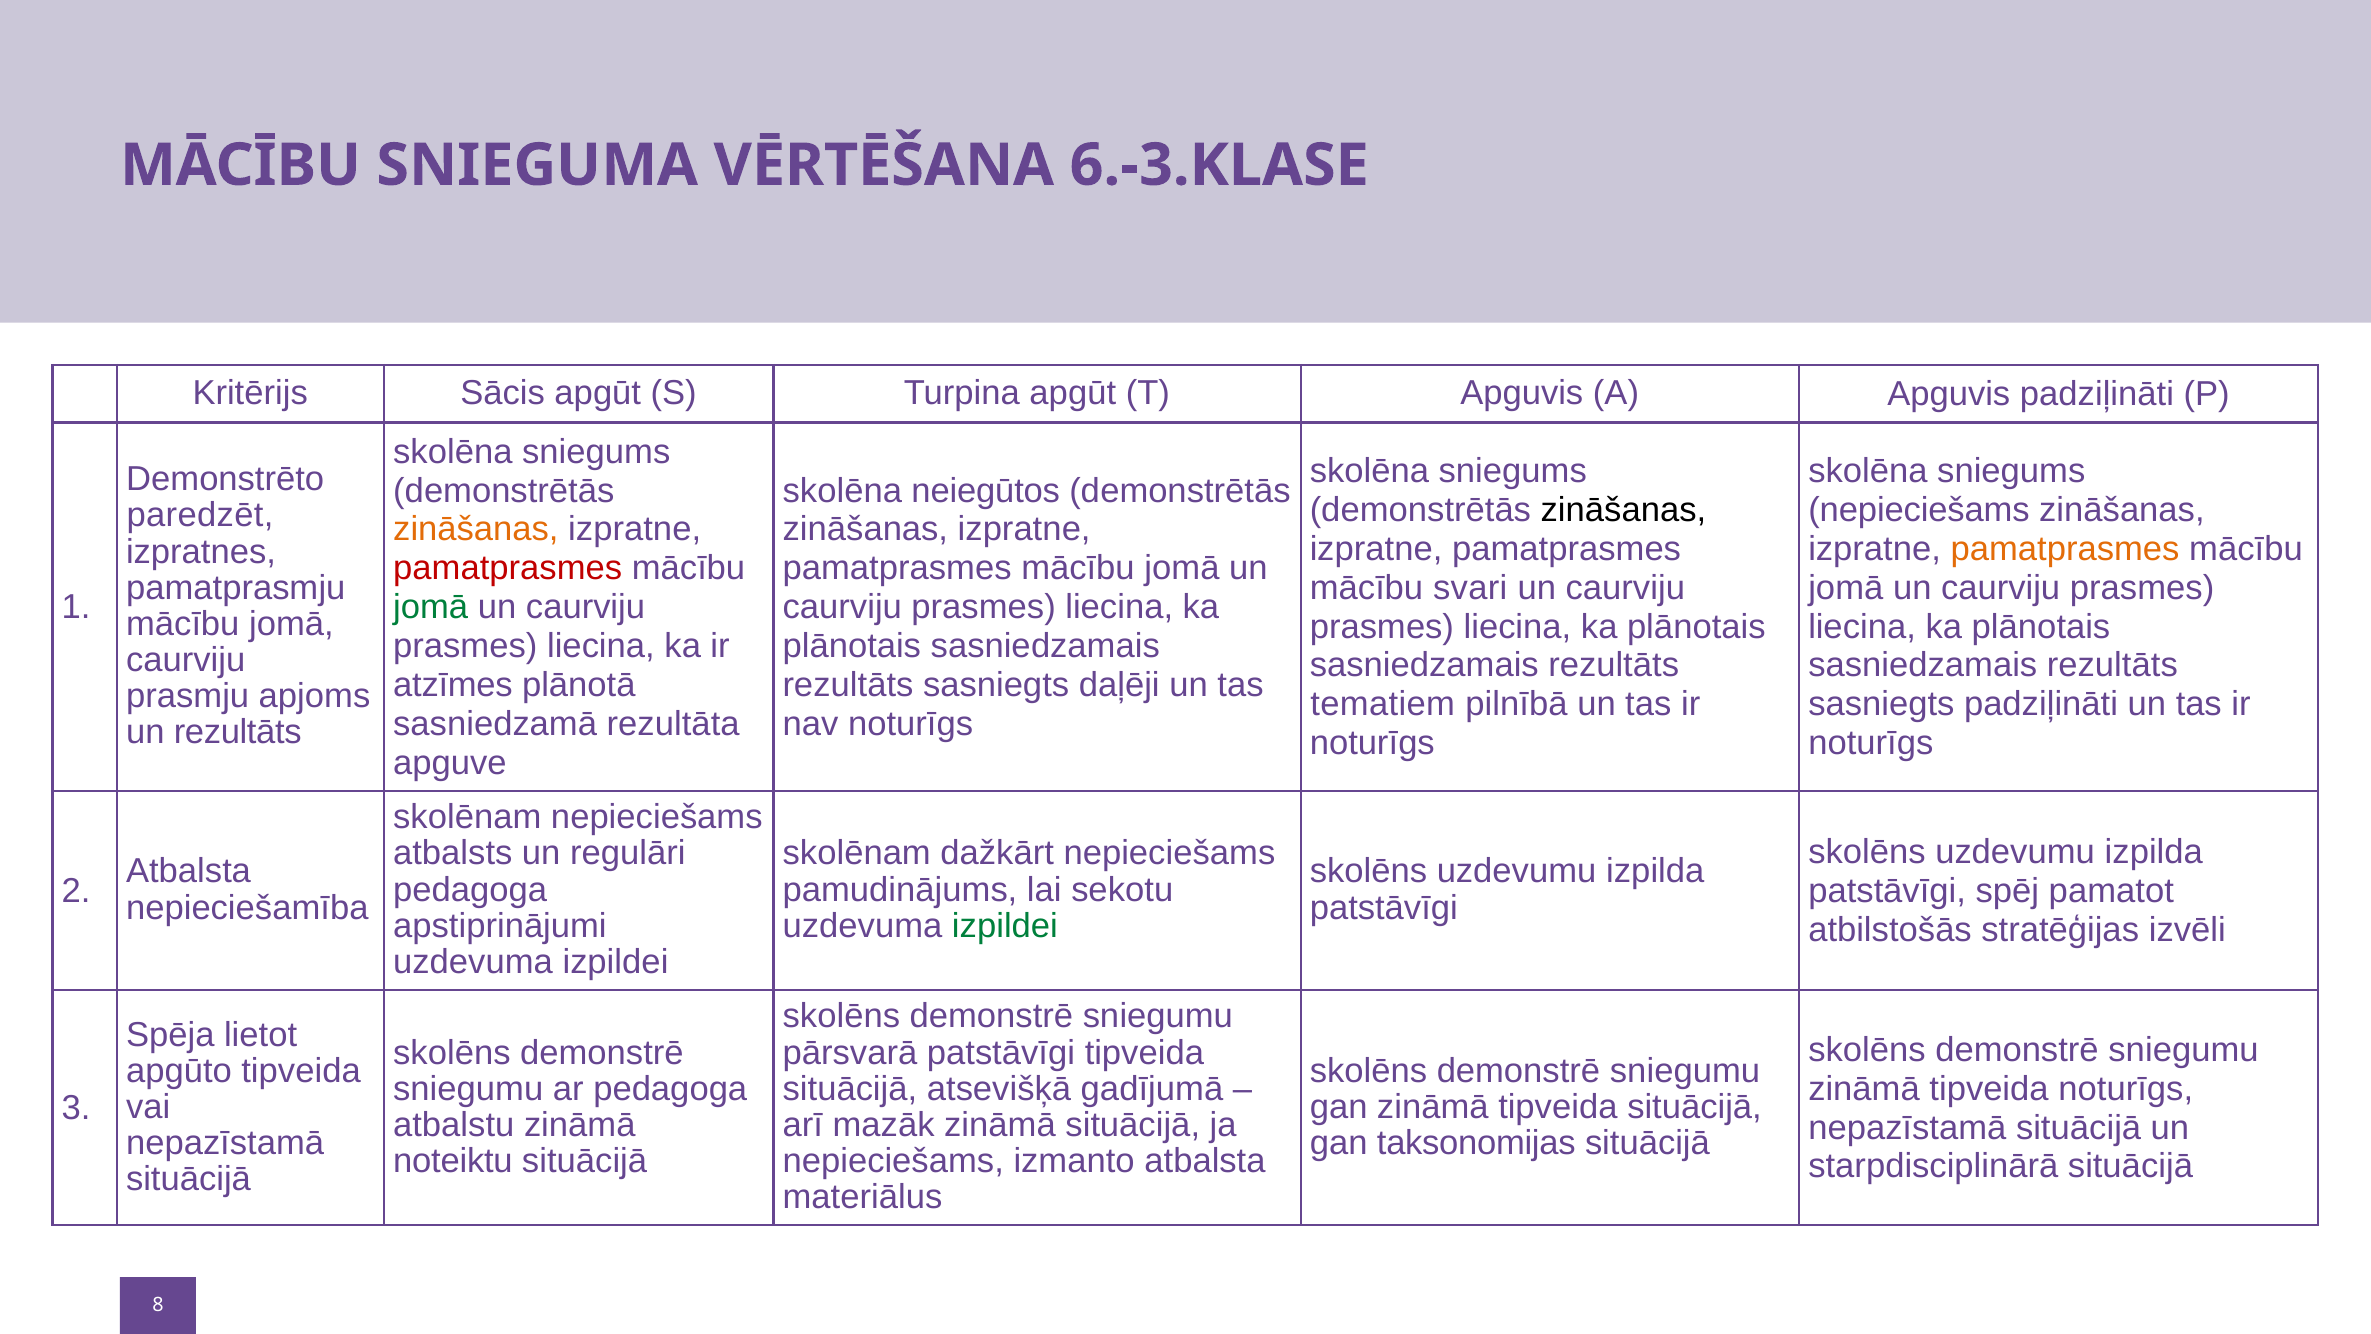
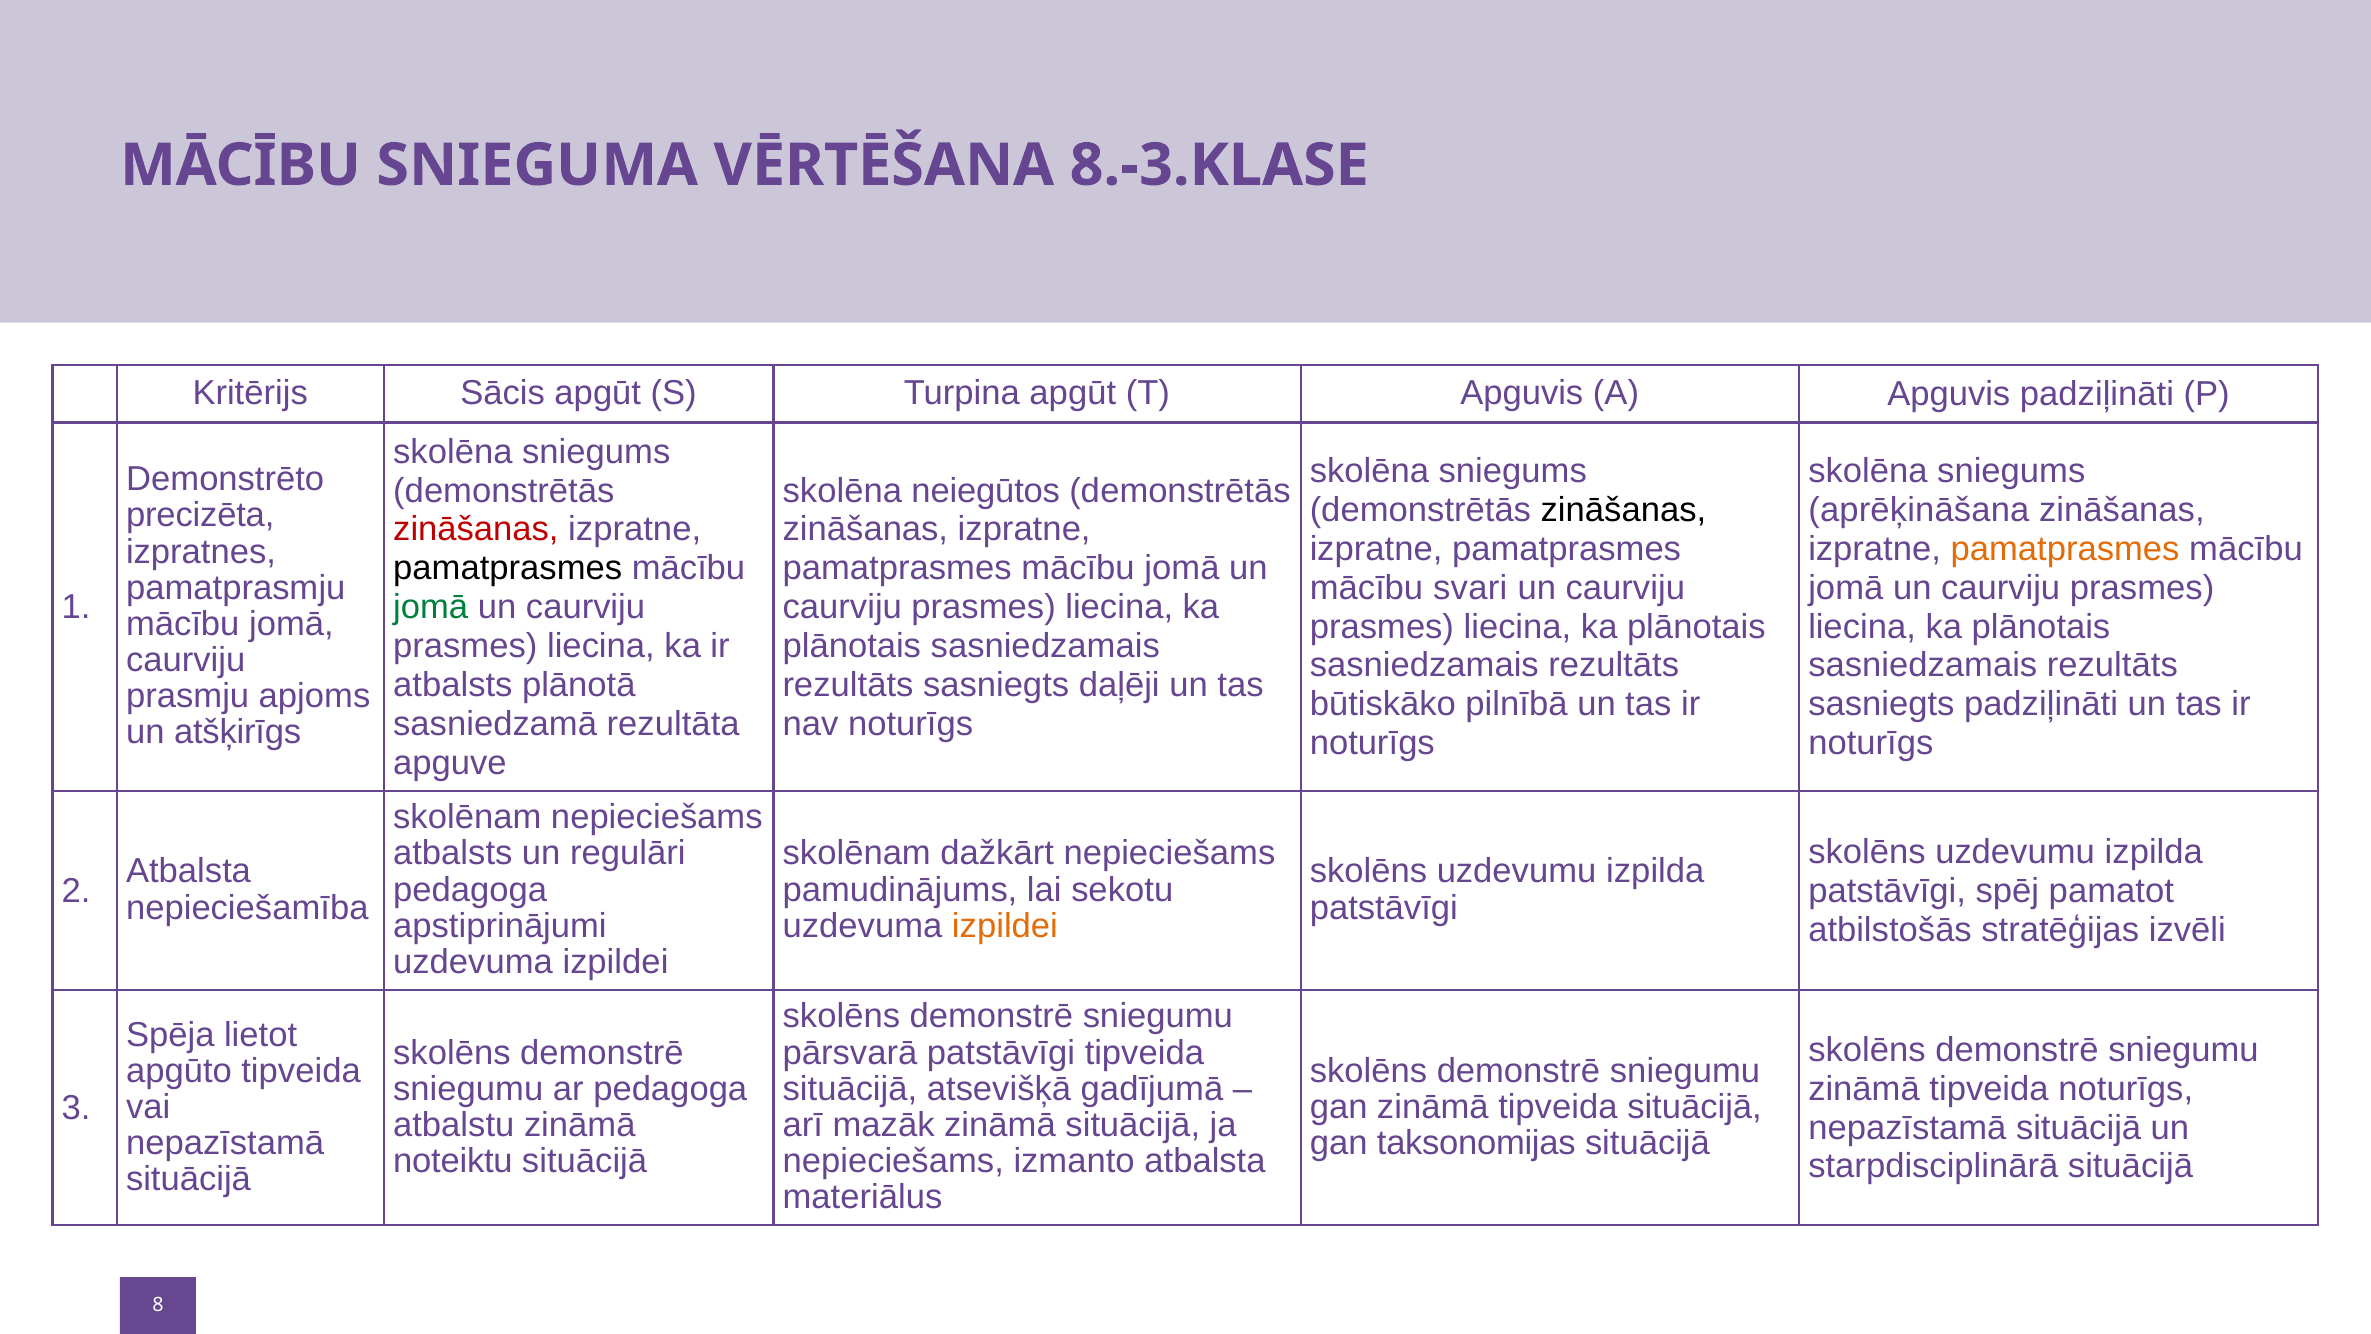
6.-3.KLASE: 6.-3.KLASE -> 8.-3.KLASE (1219, 165)
nepieciešams: nepieciešams -> aprēķināšana (1919, 510)
paredzēt: paredzēt -> precizēta (200, 515)
zināšanas colour: orange -> red (476, 529)
pamatprasmes colour: red -> black (508, 568)
atzīmes: atzīmes -> atbalsts (453, 685)
tematiem: tematiem -> būtiskāko (1383, 704)
un rezultāts: rezultāts -> atšķirīgs (238, 732)
izpildei colour: green -> orange (1005, 926)
